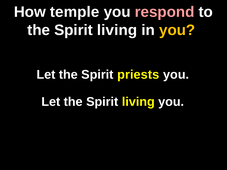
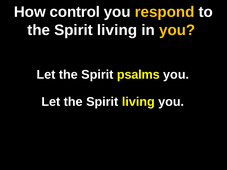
temple: temple -> control (75, 12)
respond colour: pink -> yellow (165, 12)
priests: priests -> psalms (138, 75)
